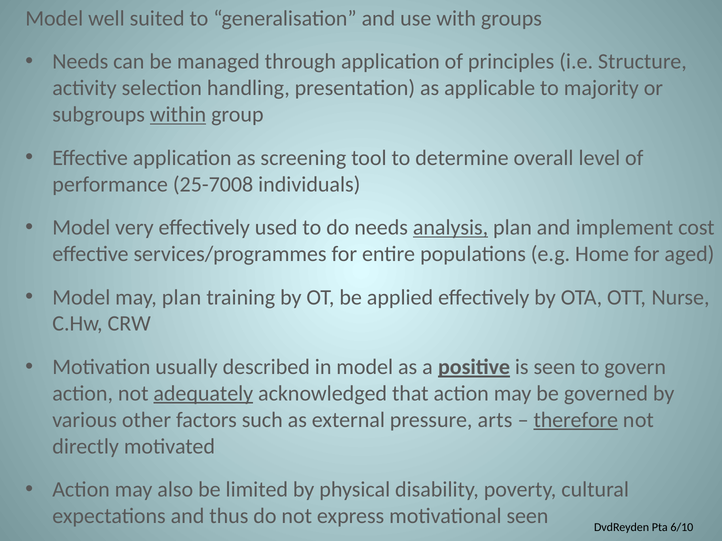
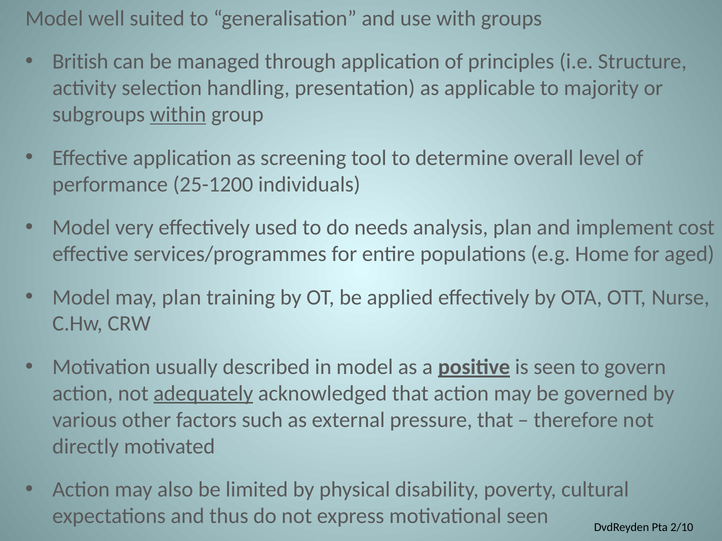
Needs: Needs -> British (80, 62)
25-7008: 25-7008 -> 25-1200 (213, 184)
analysis underline: present -> none (451, 228)
pressure arts: arts -> that (495, 420)
therefore underline: present -> none (576, 420)
6/10: 6/10 -> 2/10 (682, 528)
